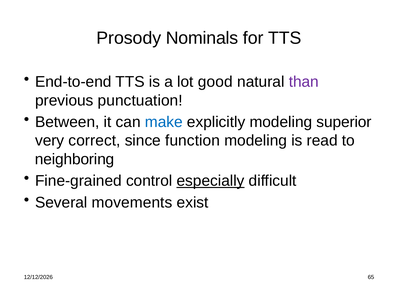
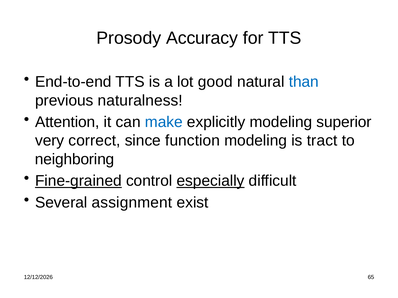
Nominals: Nominals -> Accuracy (202, 38)
than colour: purple -> blue (304, 82)
punctuation: punctuation -> naturalness (140, 101)
Between: Between -> Attention (67, 122)
read: read -> tract (322, 141)
Fine-grained underline: none -> present (78, 181)
movements: movements -> assignment (132, 203)
